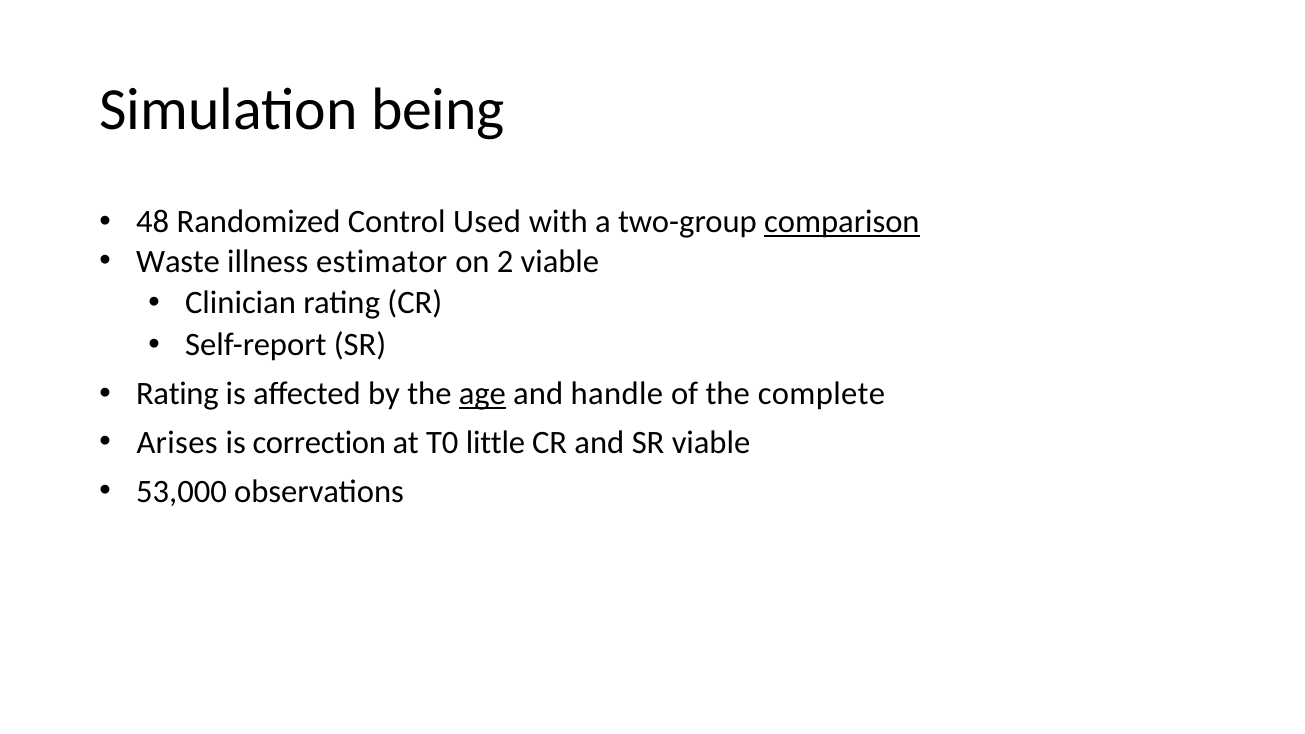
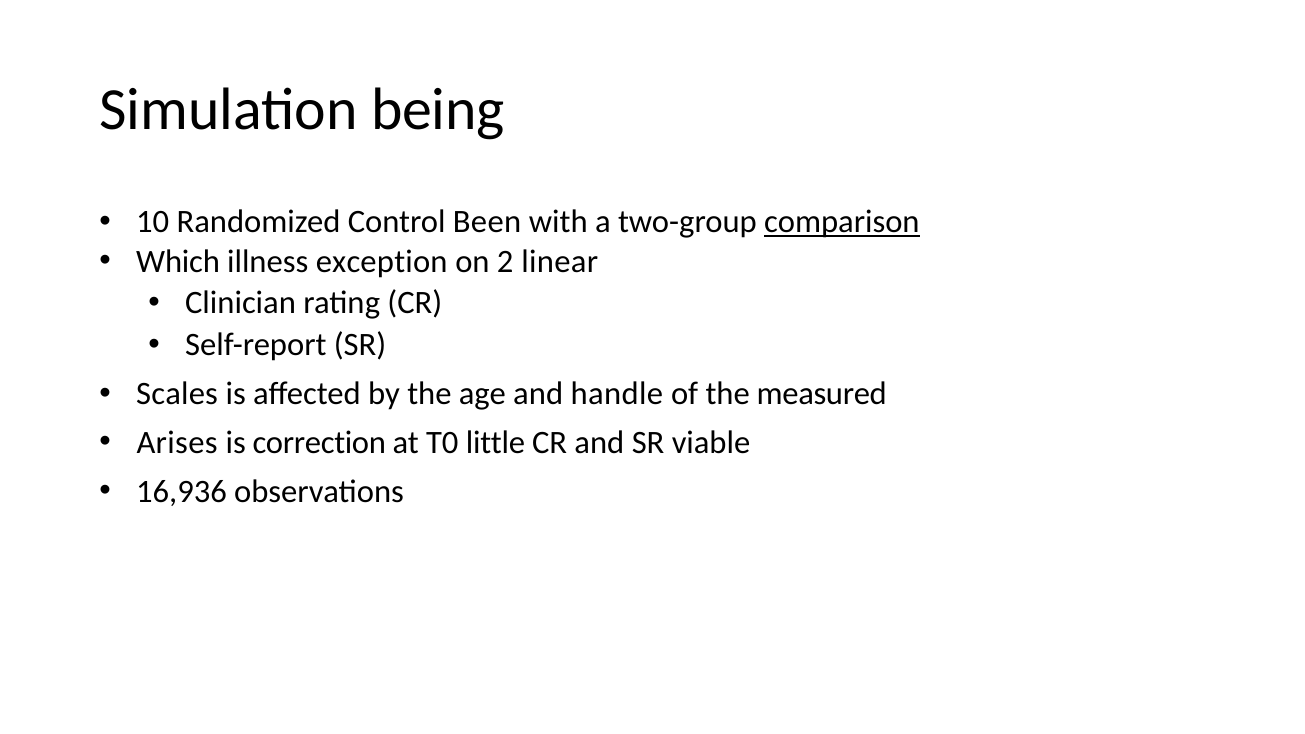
48: 48 -> 10 (153, 222)
Used: Used -> Been (487, 222)
Waste: Waste -> Which (178, 261)
estimator: estimator -> exception (382, 261)
2 viable: viable -> linear (560, 261)
Rating: Rating -> Scales (177, 394)
age underline: present -> none (482, 394)
complete: complete -> measured (822, 394)
53,000: 53,000 -> 16,936 (182, 491)
